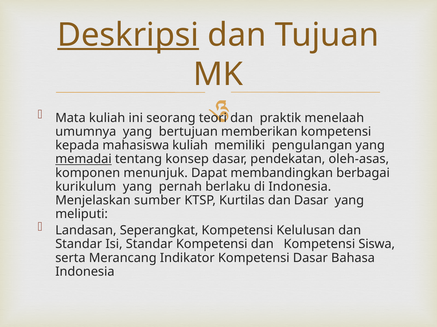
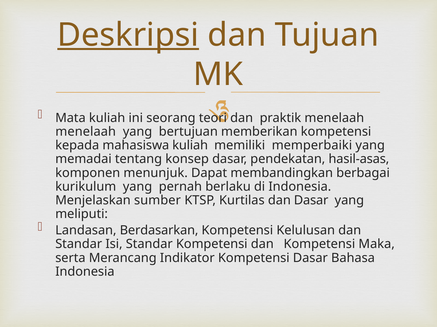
umumnya: umumnya -> menelaah (86, 132)
pengulangan: pengulangan -> memperbaiki (312, 146)
memadai underline: present -> none (83, 159)
oleh-asas: oleh-asas -> hasil-asas (359, 159)
Seperangkat: Seperangkat -> Berdasarkan (159, 231)
Siswa: Siswa -> Maka (377, 245)
